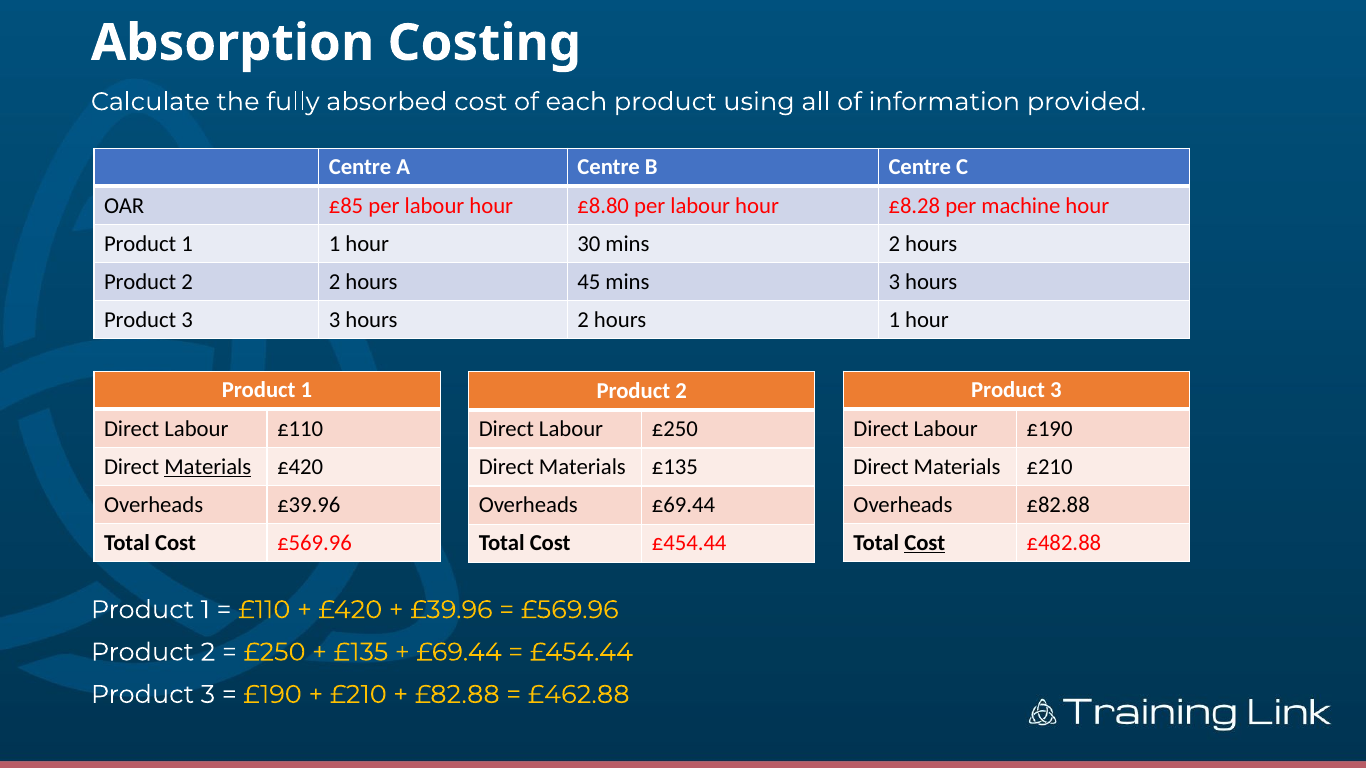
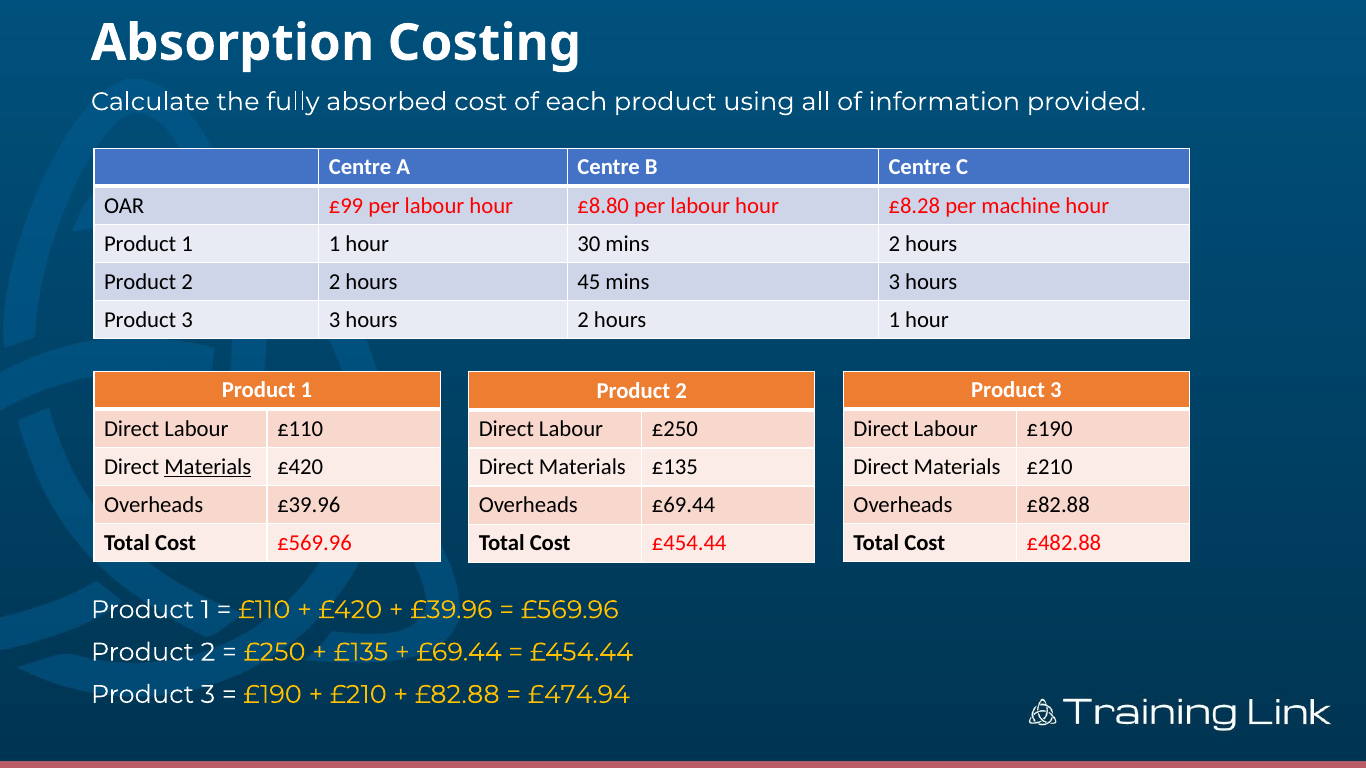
£85: £85 -> £99 (346, 206)
Cost underline: present -> none (925, 543)
£462.88: £462.88 -> £474.94 (579, 695)
